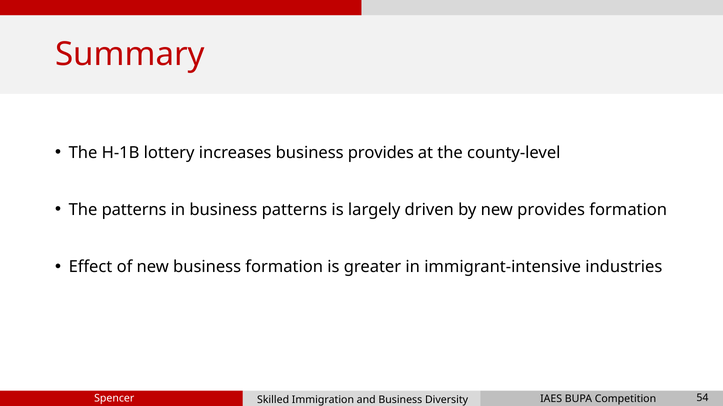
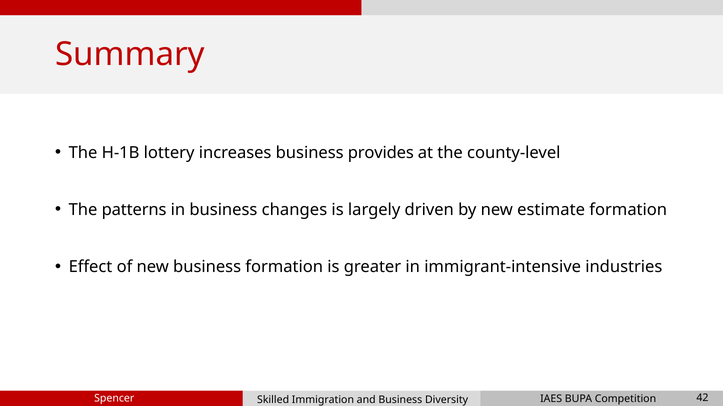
business patterns: patterns -> changes (294, 210)
new provides: provides -> estimate (551, 210)
54: 54 -> 42 (702, 399)
